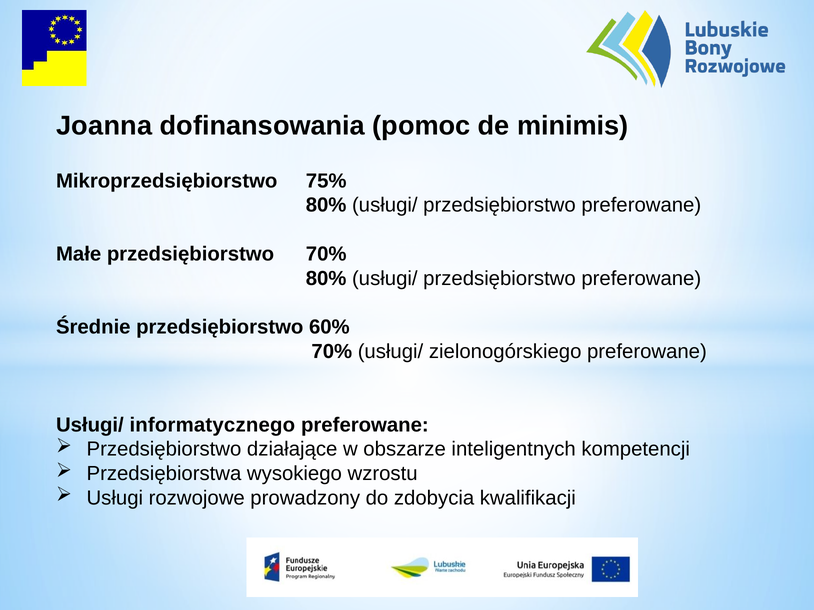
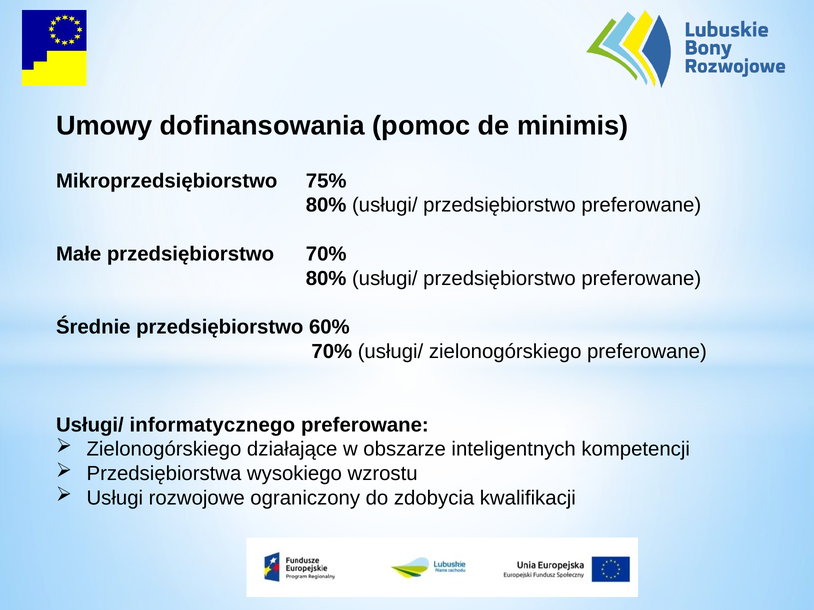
Joanna: Joanna -> Umowy (104, 126)
Przedsiębiorstwo: Przedsiębiorstwo -> Zielonogórskiego (164, 450)
prowadzony: prowadzony -> ograniczony (305, 498)
